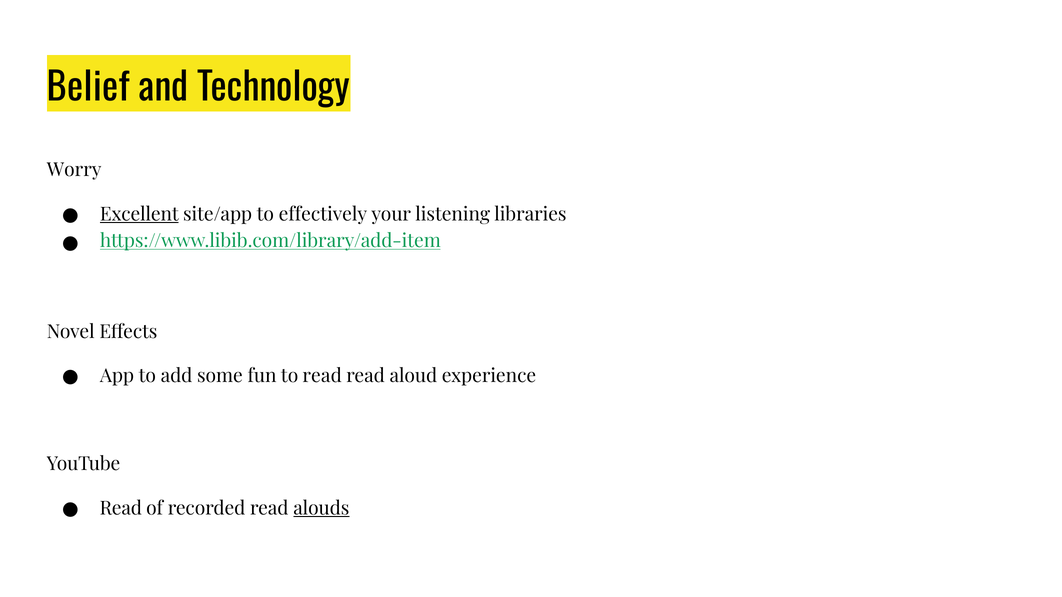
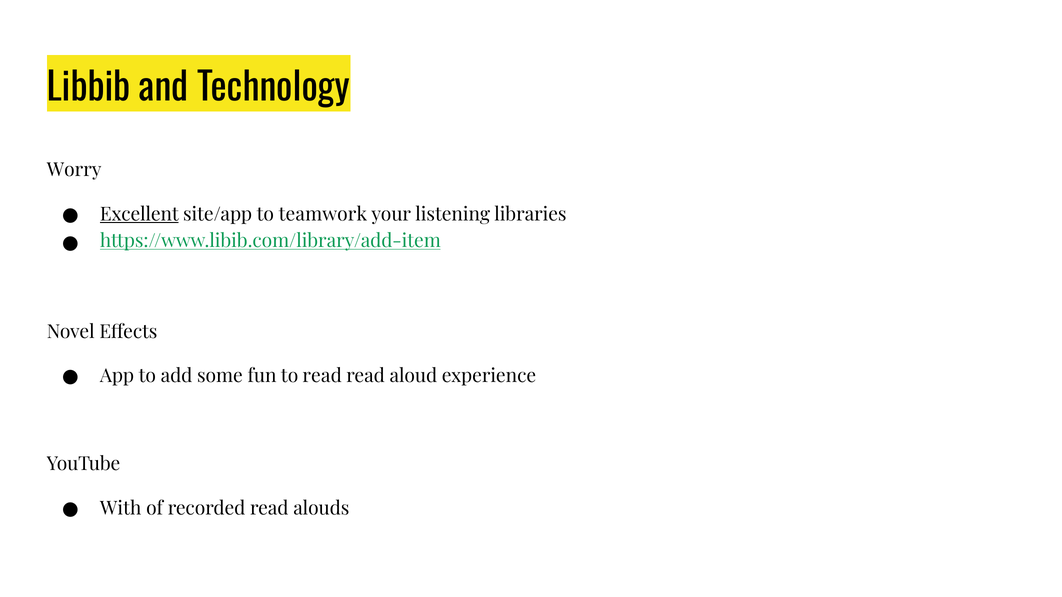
Belief: Belief -> Libbib (89, 88)
effectively: effectively -> teamwork (323, 214)
Read: Read -> With (121, 509)
alouds underline: present -> none (321, 509)
